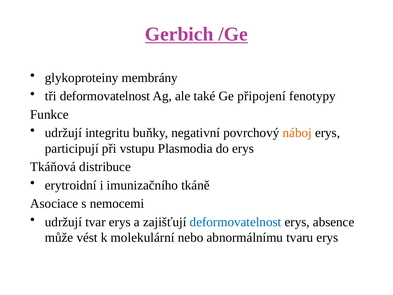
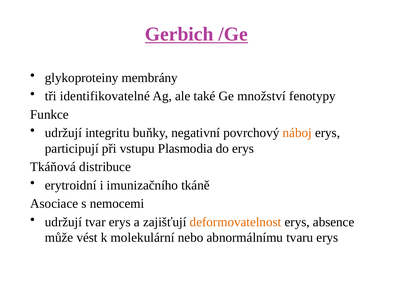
tři deformovatelnost: deformovatelnost -> identifikovatelné (105, 96)
připojení: připojení -> množství (262, 96)
deformovatelnost colour: blue -> orange (236, 222)
